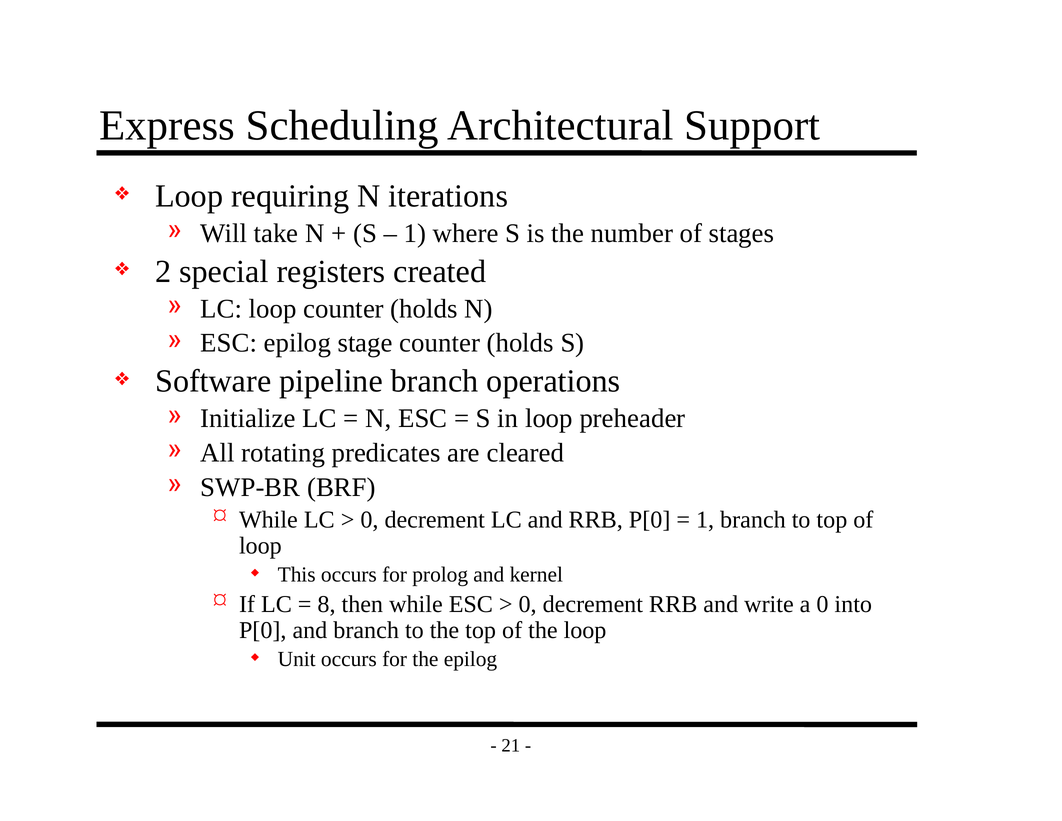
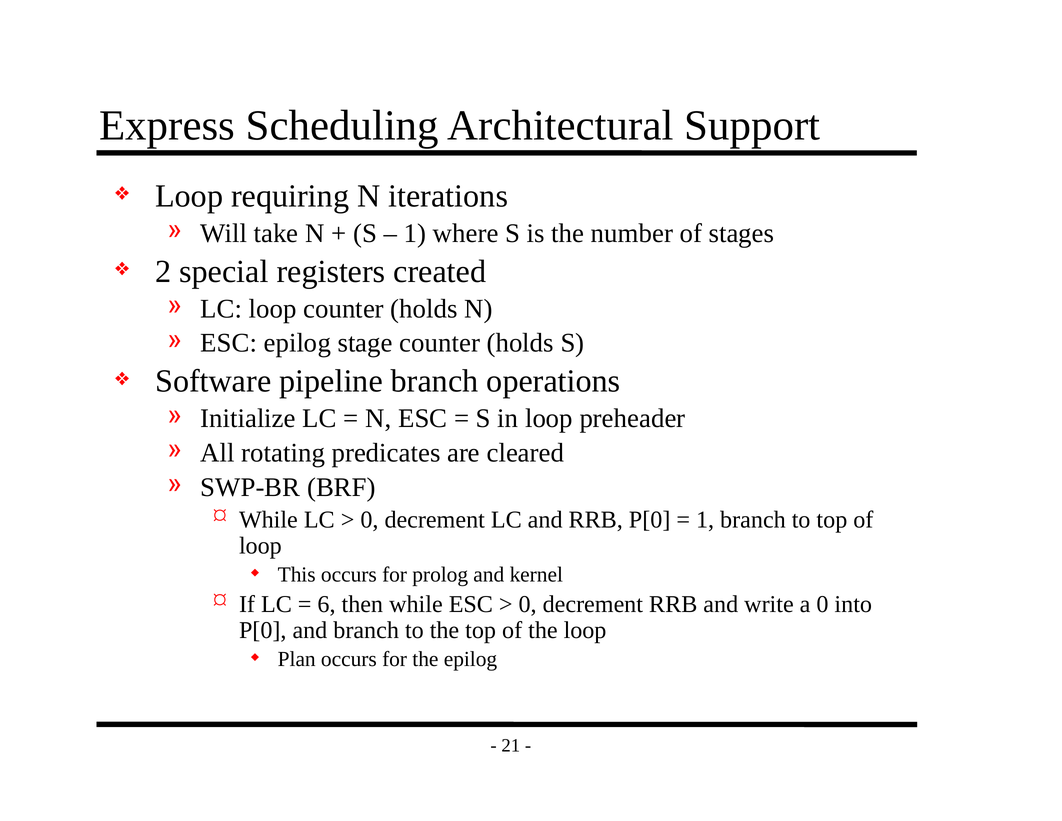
8: 8 -> 6 (326, 604)
Unit: Unit -> Plan (297, 659)
